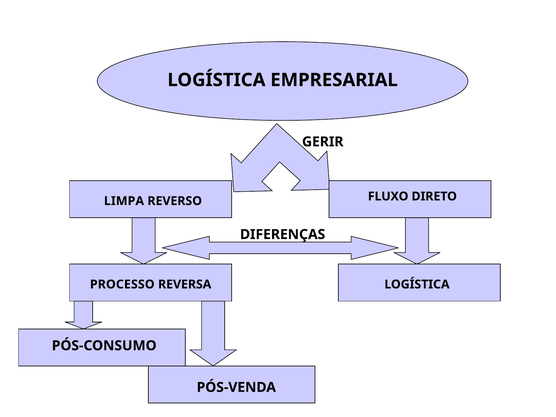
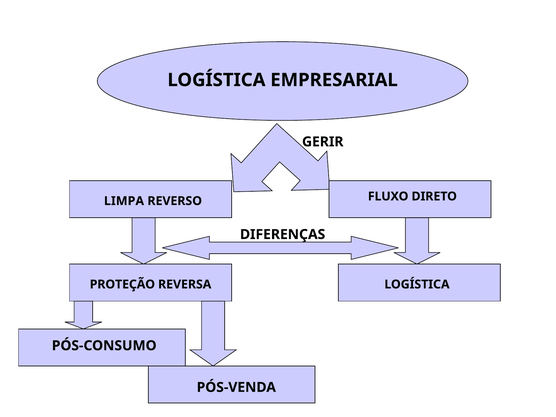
PROCESSO: PROCESSO -> PROTEÇÃO (122, 284)
